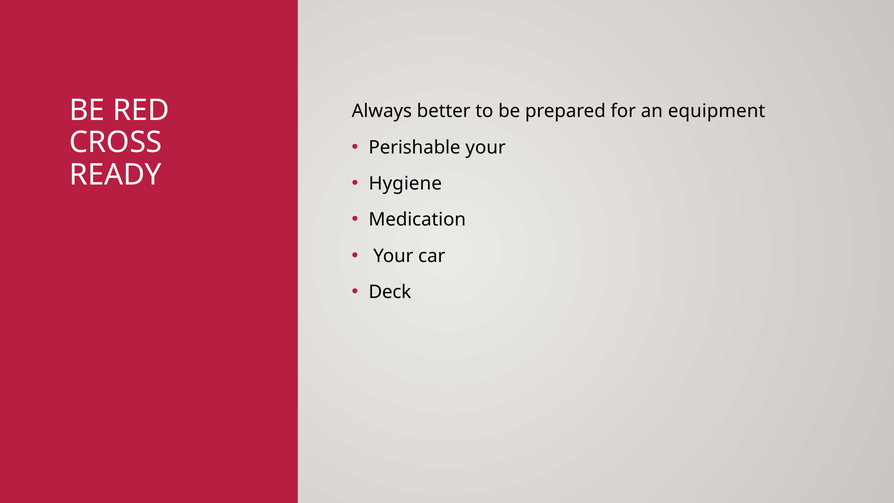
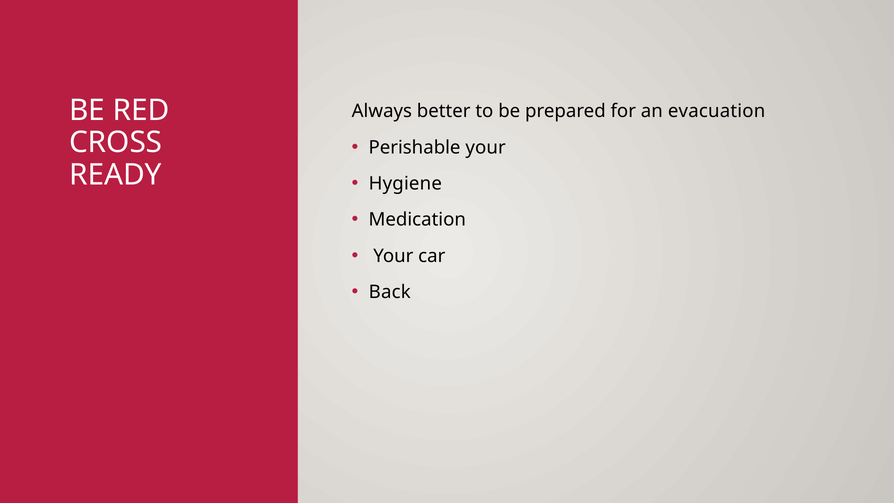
equipment: equipment -> evacuation (717, 111)
Deck: Deck -> Back (390, 292)
